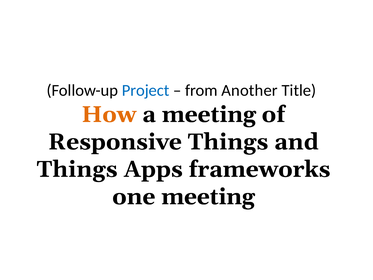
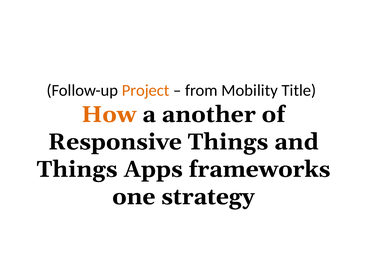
Project colour: blue -> orange (146, 90)
Another: Another -> Mobility (250, 90)
a meeting: meeting -> another (209, 114)
one meeting: meeting -> strategy (208, 197)
